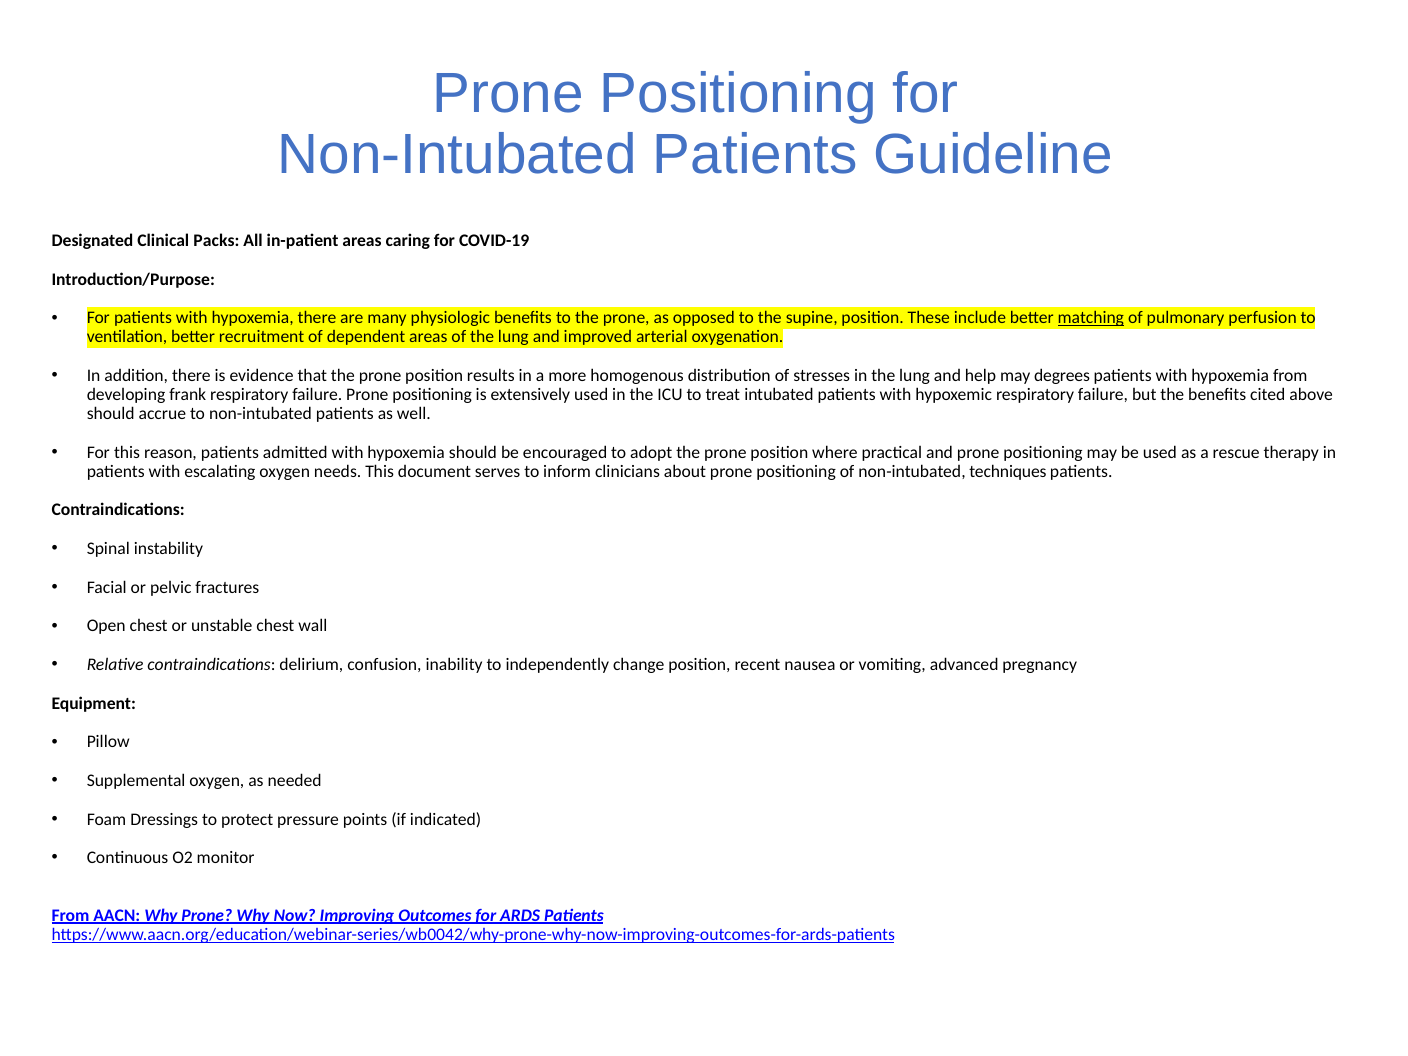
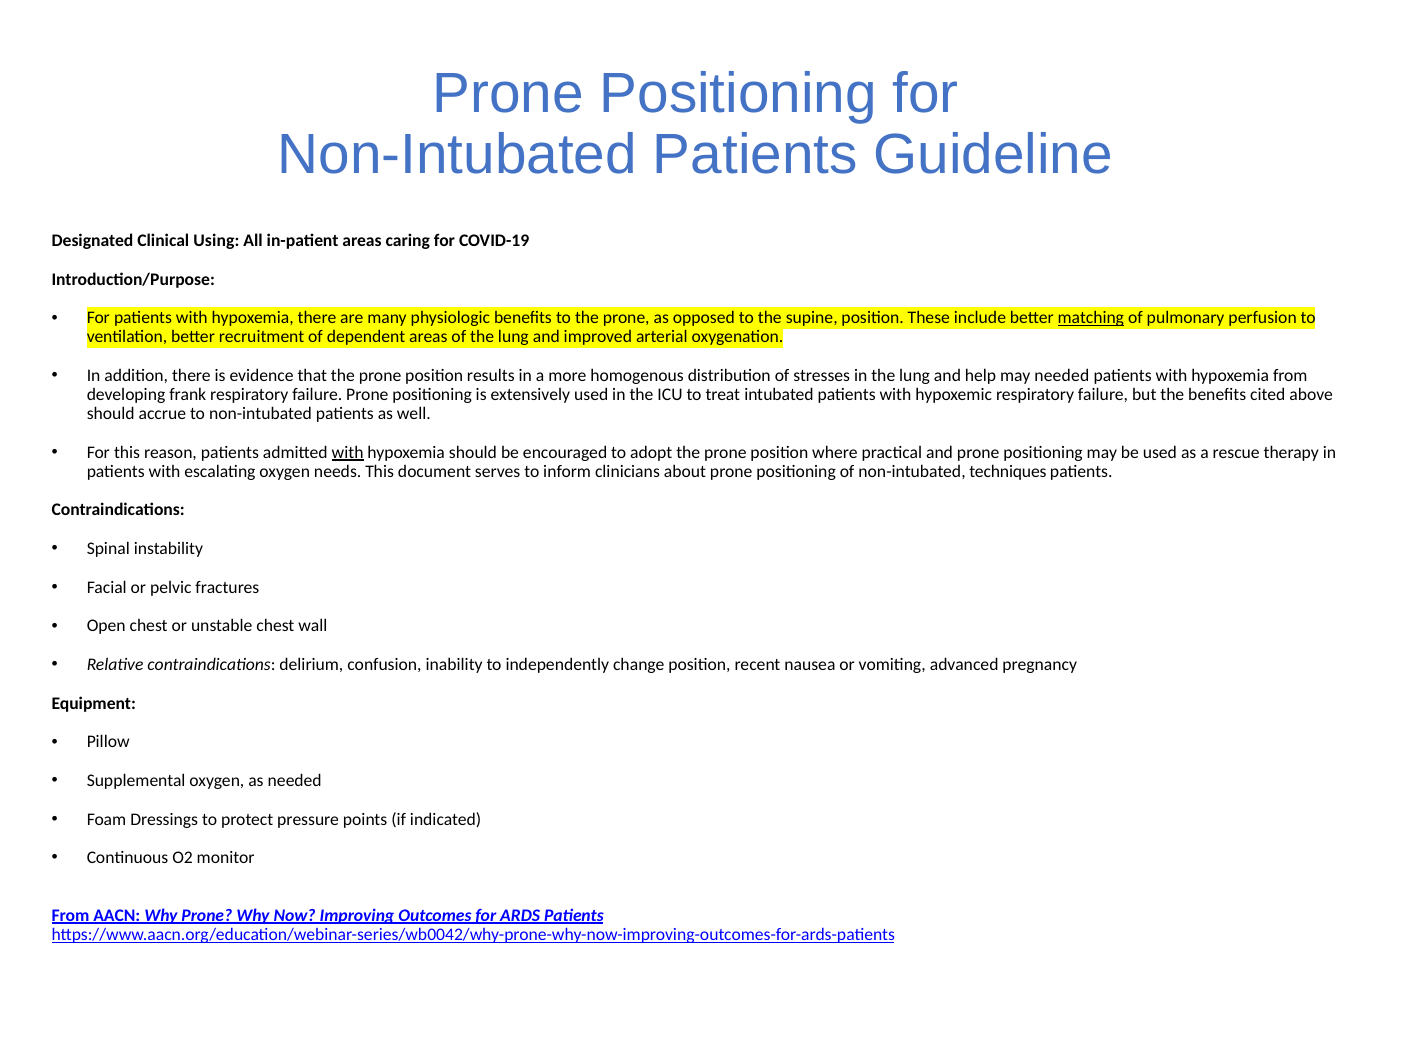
Packs: Packs -> Using (216, 241)
may degrees: degrees -> needed (1062, 376)
with underline: none -> present (348, 452)
